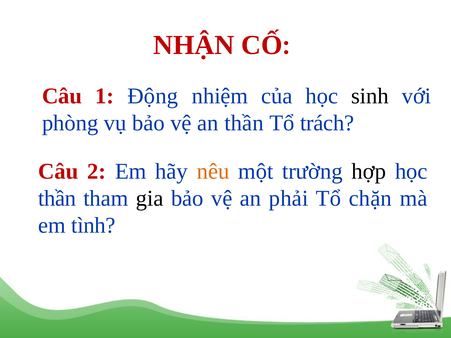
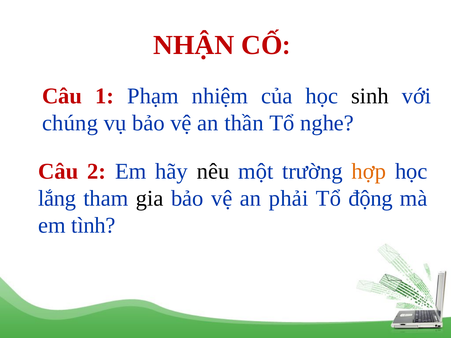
Động: Động -> Phạm (153, 96)
phòng: phòng -> chúng (70, 123)
trách: trách -> nghe (327, 123)
nêu colour: orange -> black (213, 171)
hợp colour: black -> orange (369, 171)
thần: thần -> lắng (57, 198)
chặn: chặn -> động (371, 198)
